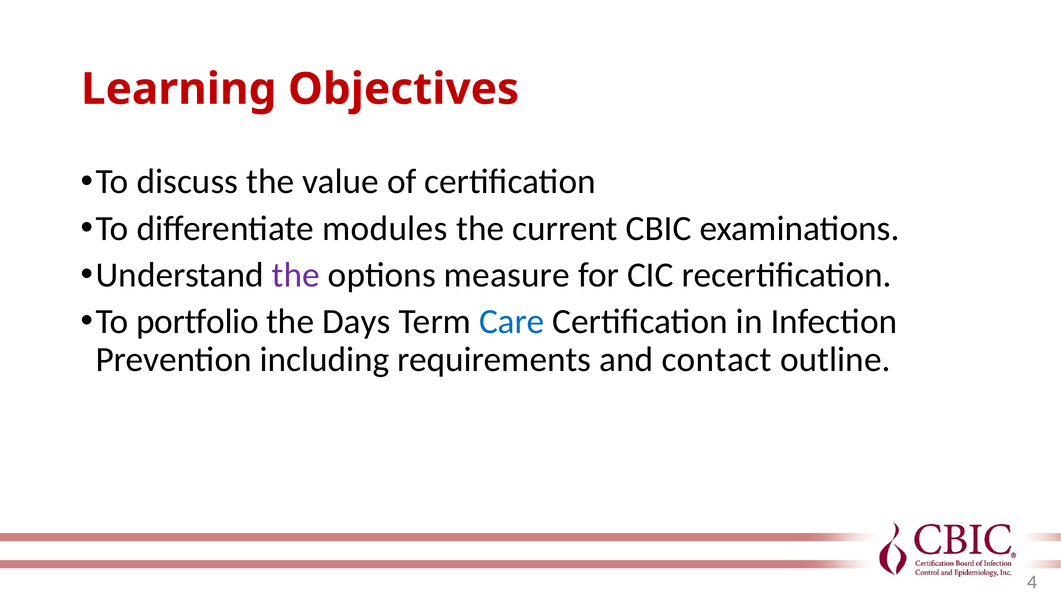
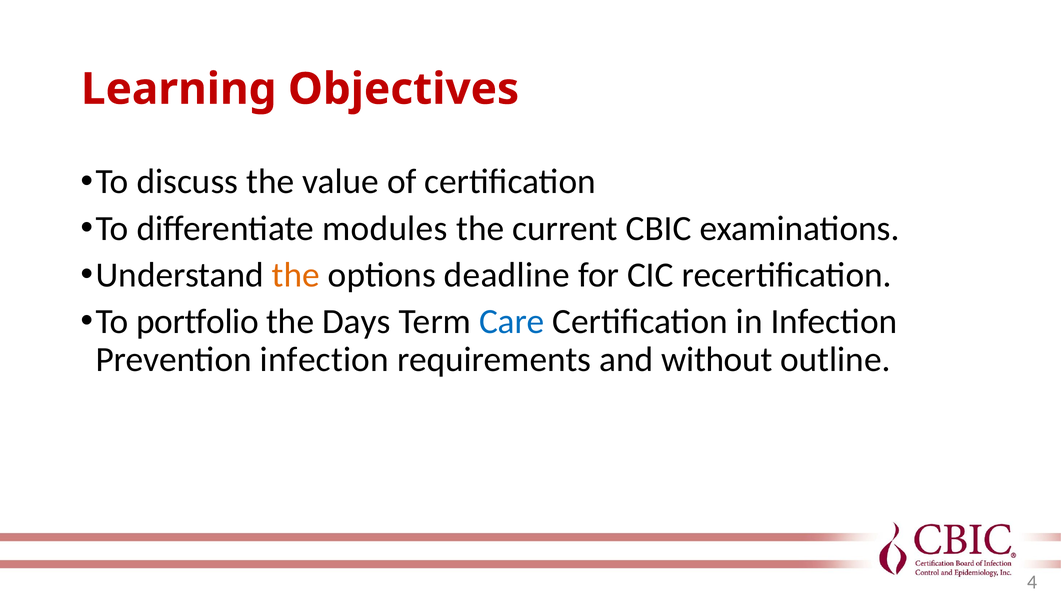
the colour: purple -> orange (296, 275)
measure: measure -> deadline (507, 275)
Prevention including: including -> infection (324, 360)
contact: contact -> without (717, 360)
